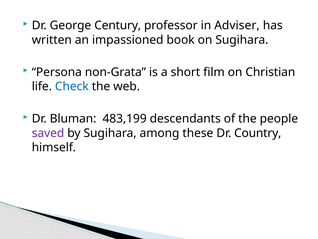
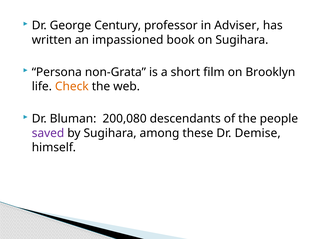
Christian: Christian -> Brooklyn (270, 72)
Check colour: blue -> orange (72, 86)
483,199: 483,199 -> 200,080 (125, 118)
Country: Country -> Demise (258, 133)
